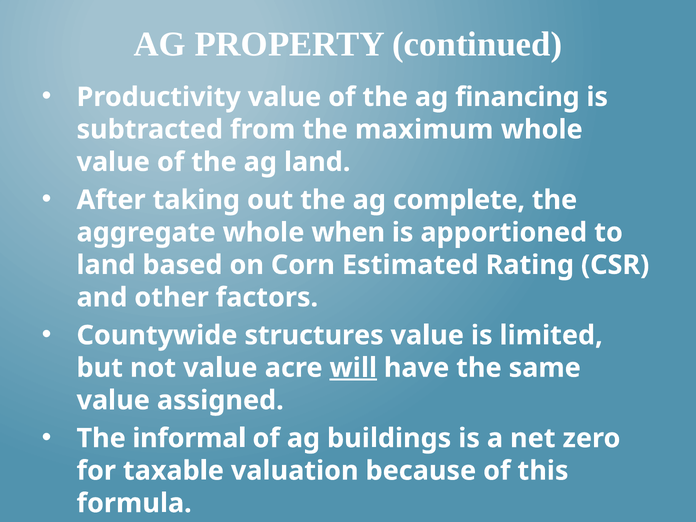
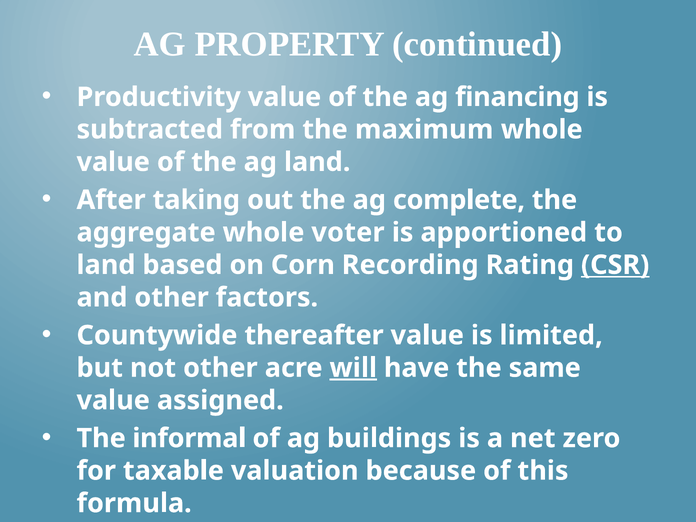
when: when -> voter (348, 232)
Estimated: Estimated -> Recording (410, 265)
CSR underline: none -> present (615, 265)
structures: structures -> thereafter (314, 335)
not value: value -> other (220, 368)
